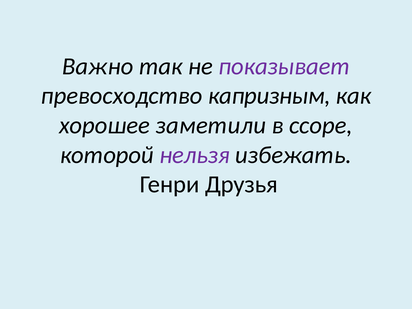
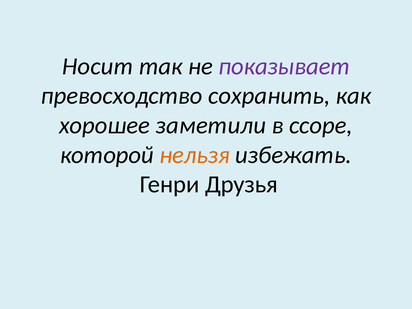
Важно: Важно -> Носит (98, 66)
капризным: капризным -> сохранить (269, 96)
нельзя colour: purple -> orange (195, 155)
